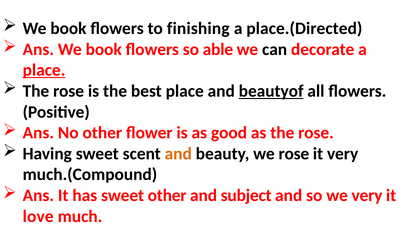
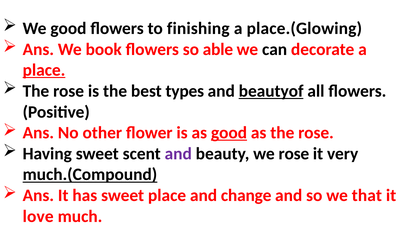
book: book -> good (68, 28)
place.(Directed: place.(Directed -> place.(Glowing (304, 28)
best place: place -> types (185, 91)
good underline: none -> present (229, 133)
and colour: orange -> purple (178, 153)
much.(Compound underline: none -> present (90, 174)
sweet other: other -> place (167, 195)
subject: subject -> change (246, 195)
we very: very -> that (367, 195)
